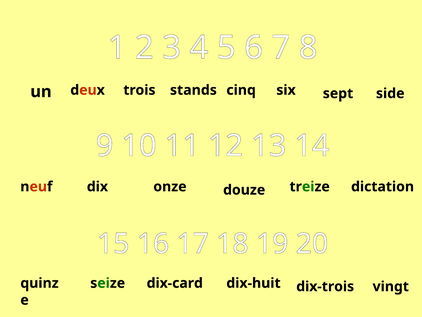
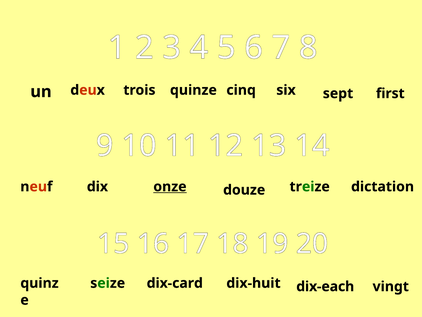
stands: stands -> quinze (193, 90)
side: side -> first (390, 93)
onze underline: none -> present (170, 186)
dix-trois: dix-trois -> dix-each (325, 286)
